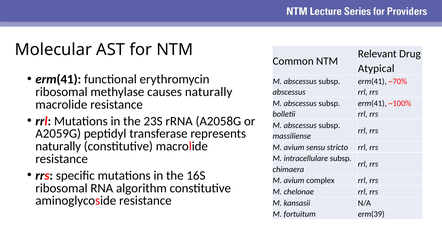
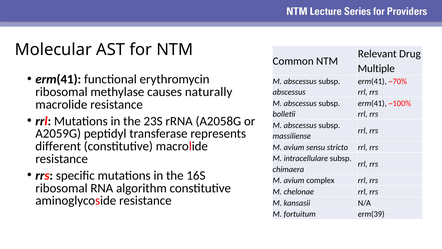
Atypical: Atypical -> Multiple (376, 68)
naturally: naturally -> different (58, 146)
